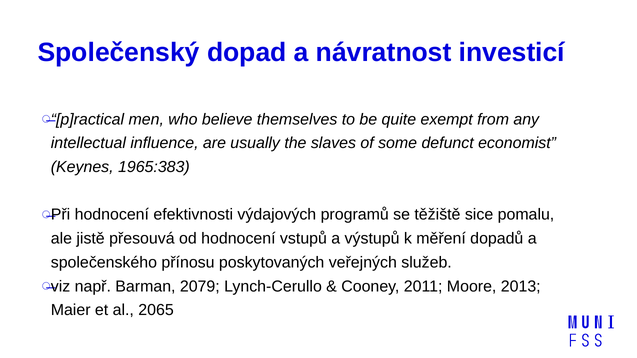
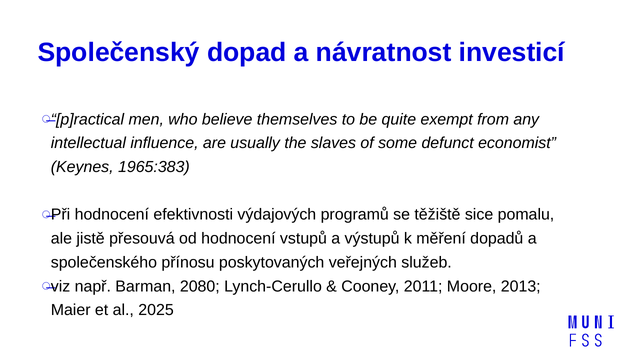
2079: 2079 -> 2080 (200, 287)
2065: 2065 -> 2025 (156, 310)
